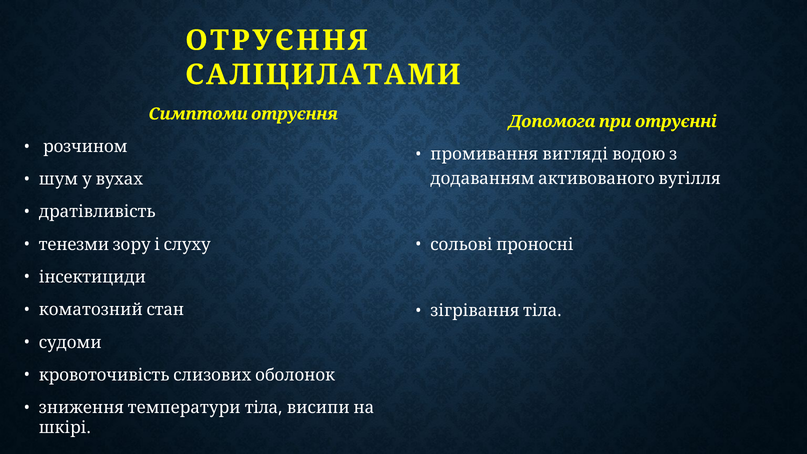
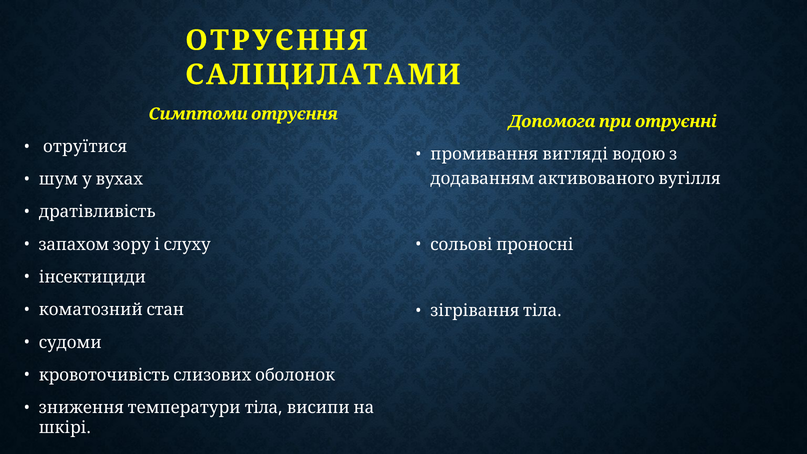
розчином: розчином -> отруїтися (85, 147)
тенезми: тенезми -> запахом (74, 245)
